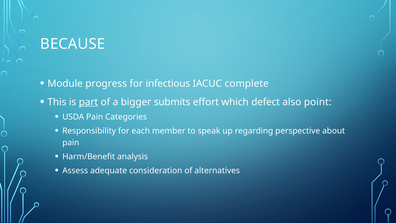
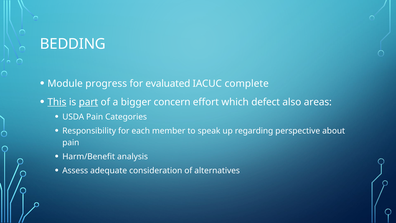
BECAUSE: BECAUSE -> BEDDING (73, 44)
infectious: infectious -> evaluated (168, 84)
This underline: none -> present (57, 102)
submits: submits -> concern (172, 102)
point: point -> areas (318, 102)
